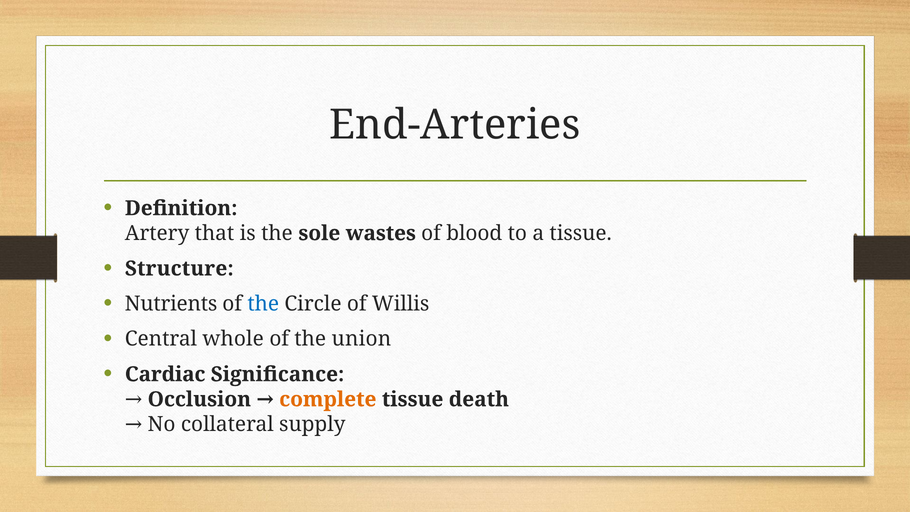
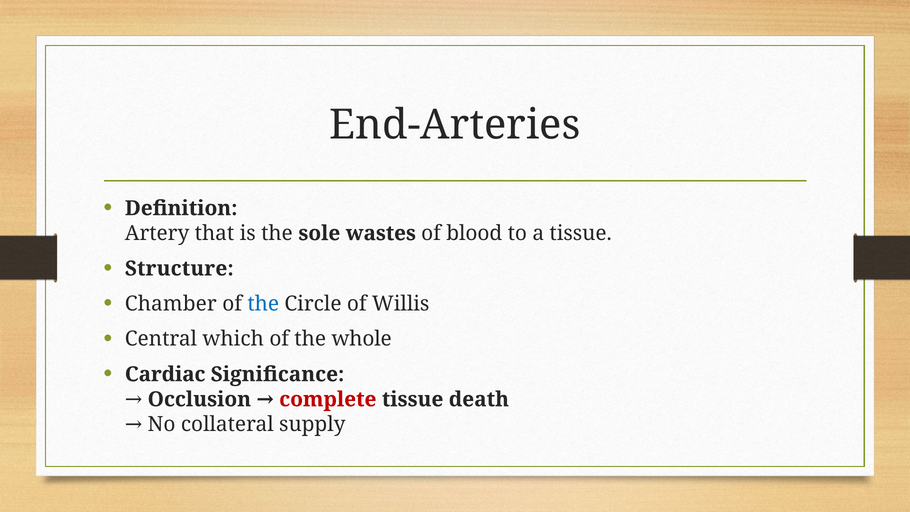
Nutrients: Nutrients -> Chamber (171, 304)
whole: whole -> which (233, 339)
union: union -> whole (362, 339)
complete colour: orange -> red (328, 399)
